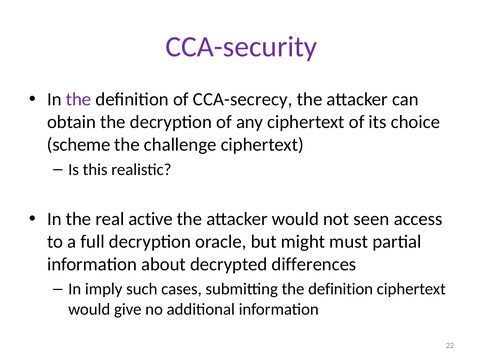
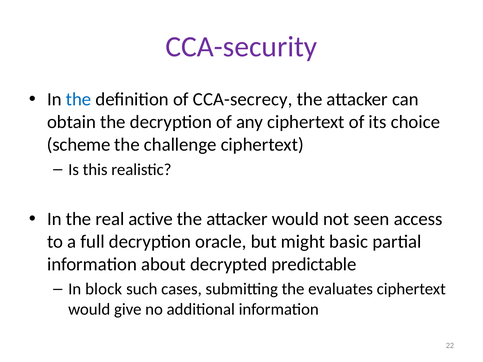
the colour: purple -> blue (79, 100)
must: must -> basic (349, 242)
differences: differences -> predictable (314, 264)
imply: imply -> block (104, 289)
submitting the definition: definition -> evaluates (341, 289)
